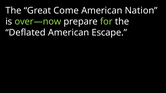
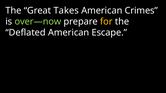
Come: Come -> Takes (66, 11)
Nation: Nation -> Crimes (141, 11)
for colour: light green -> yellow (106, 22)
